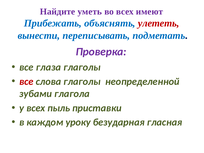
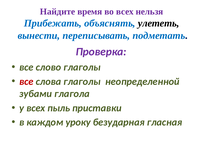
уметь: уметь -> время (90, 12)
имеют: имеют -> нельзя (150, 12)
улететь colour: red -> black (159, 23)
глаза: глаза -> слово (48, 67)
